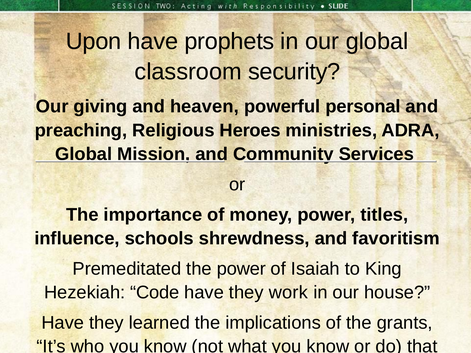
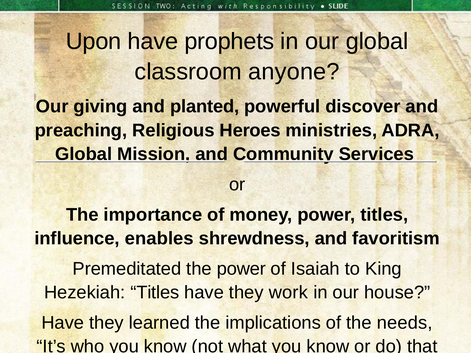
security: security -> anyone (294, 72)
heaven: heaven -> planted (205, 107)
personal: personal -> discover (363, 107)
schools: schools -> enables (159, 239)
Hezekiah Code: Code -> Titles (155, 293)
grants: grants -> needs (405, 323)
